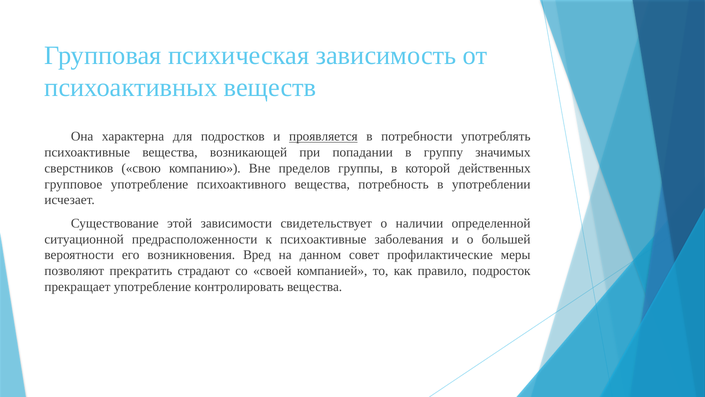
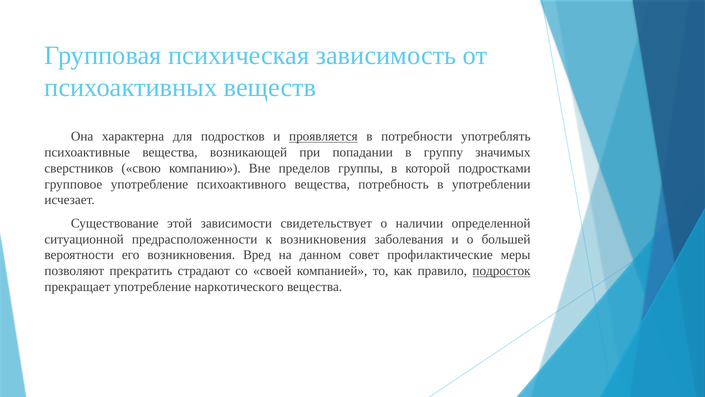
действенных: действенных -> подростками (494, 168)
к психоактивные: психоактивные -> возникновения (323, 239)
подросток underline: none -> present (501, 271)
контролировать: контролировать -> наркотического (239, 287)
